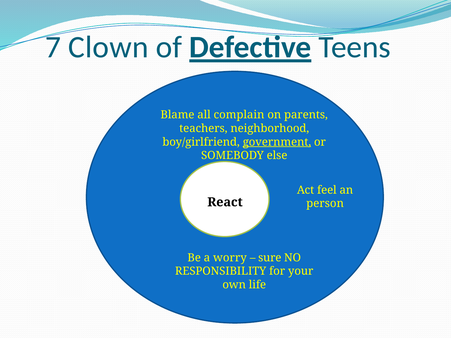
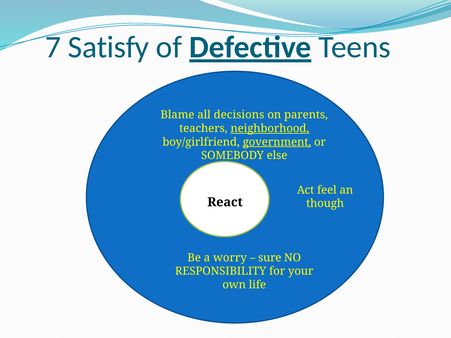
Clown: Clown -> Satisfy (109, 47)
complain: complain -> decisions (239, 115)
neighborhood underline: none -> present (270, 129)
person: person -> though (325, 204)
